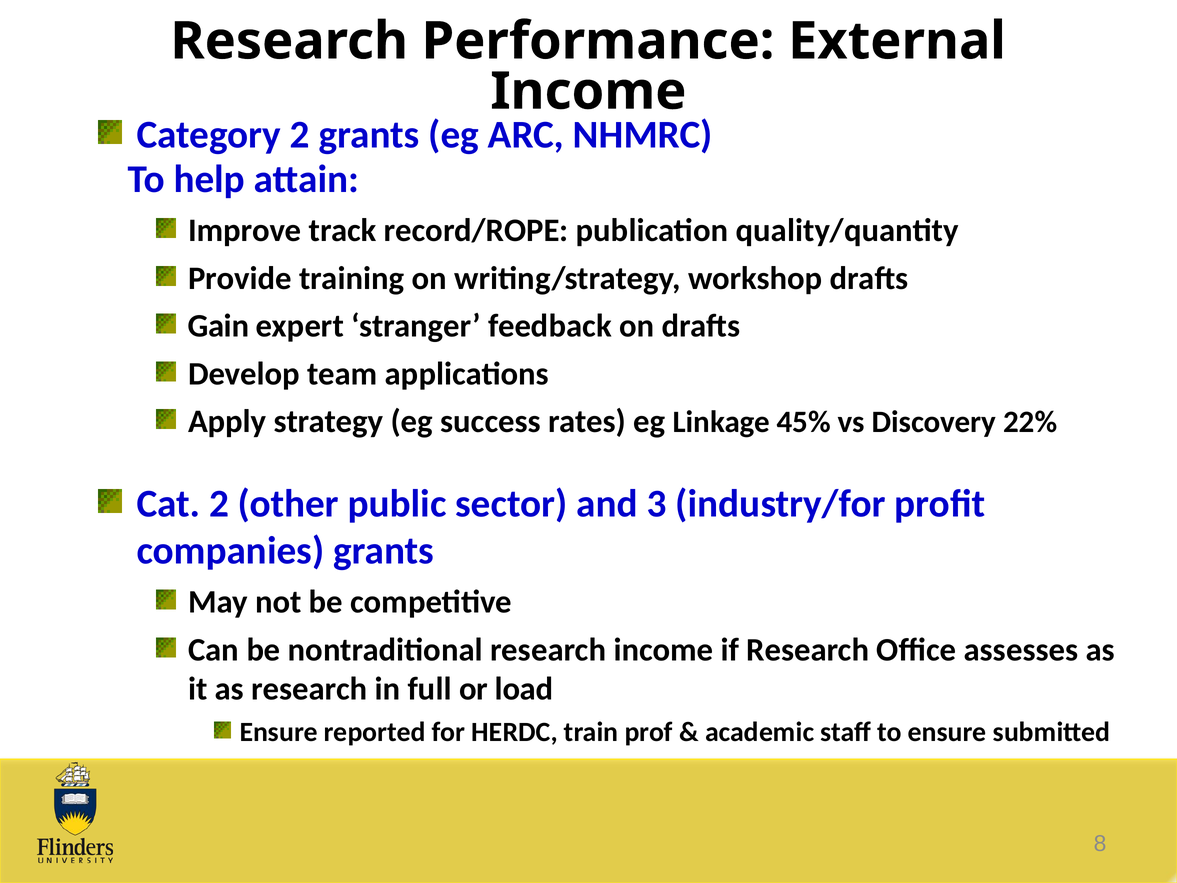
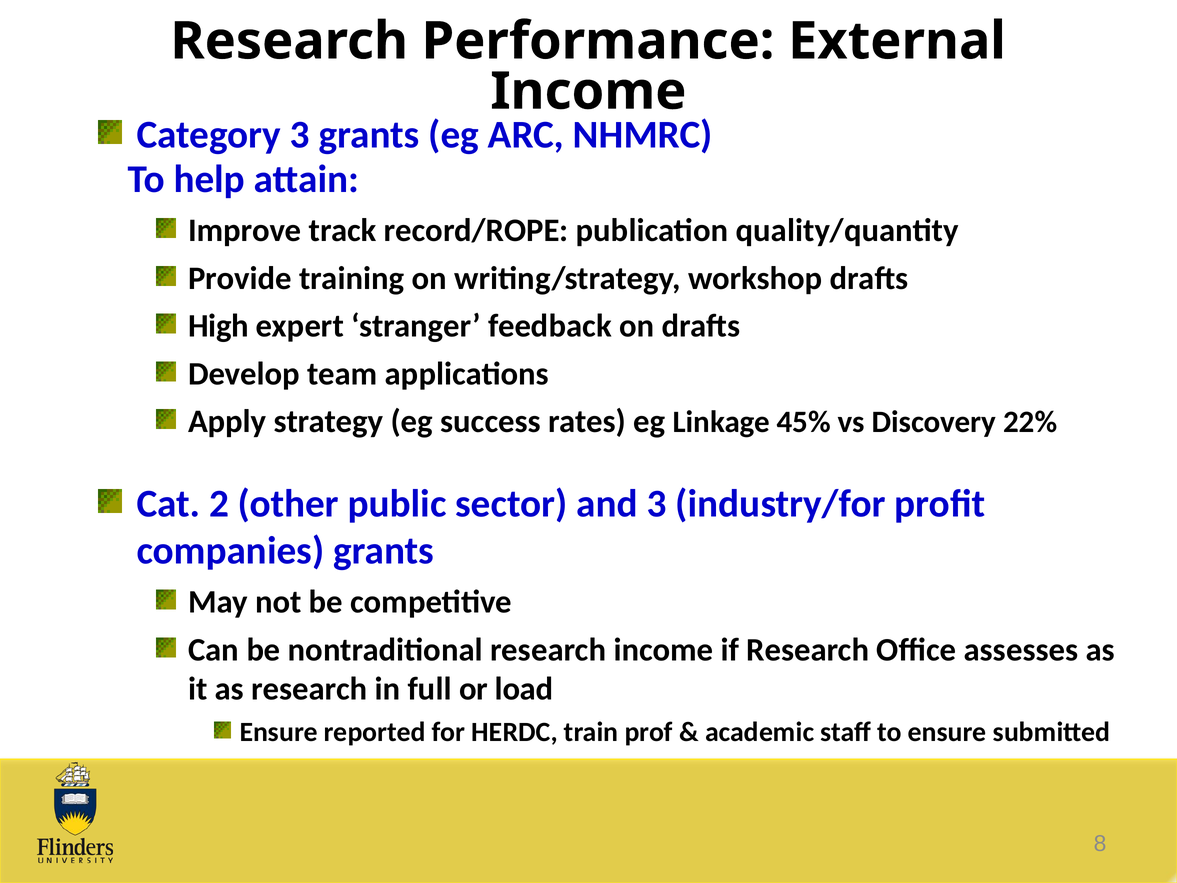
Category 2: 2 -> 3 (300, 135)
Gain: Gain -> High (218, 326)
